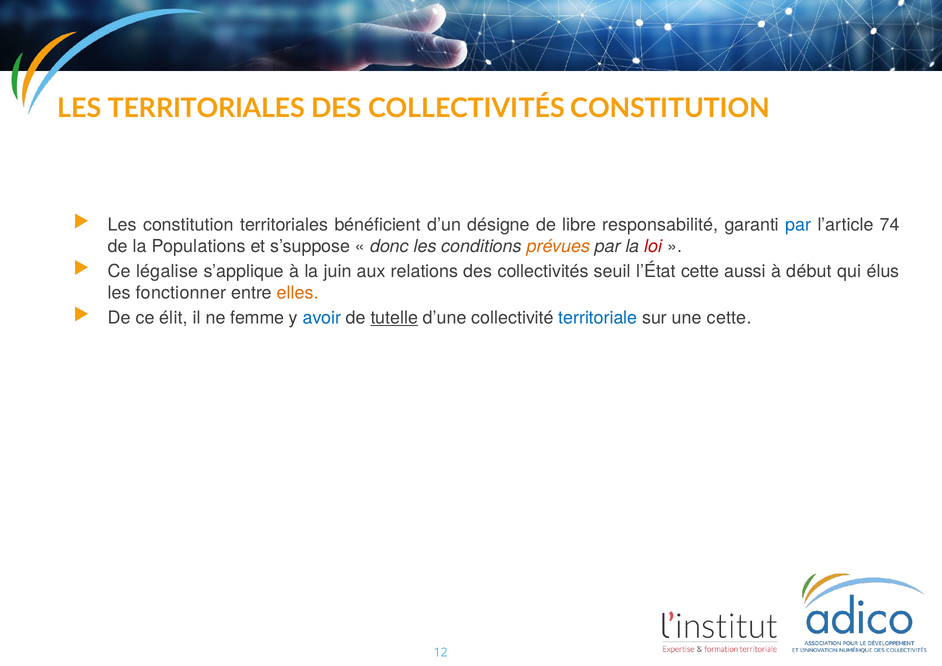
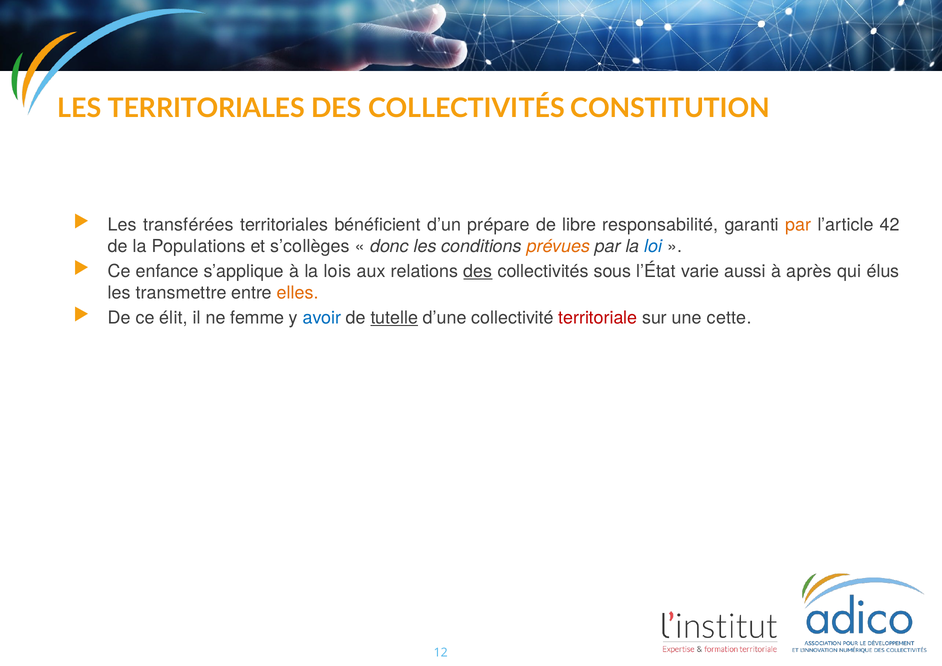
Les constitution: constitution -> transférées (188, 225)
désigne: désigne -> prépare (499, 225)
par colour: blue -> orange (798, 225)
74: 74 -> 42 (890, 225)
s’suppose: s’suppose -> s’collèges (310, 246)
loi colour: red -> blue (653, 246)
légalise: légalise -> enfance (167, 271)
juin: juin -> lois (338, 271)
des underline: none -> present (478, 271)
seuil: seuil -> sous (613, 271)
l’État cette: cette -> varie (700, 271)
début: début -> après (809, 271)
fonctionner: fonctionner -> transmettre (181, 293)
territoriale colour: blue -> red (598, 318)
